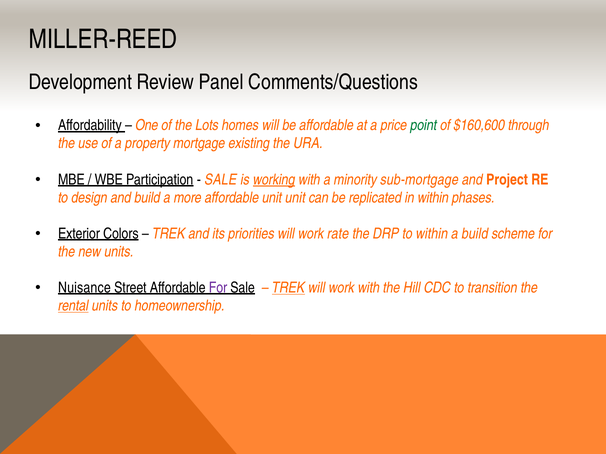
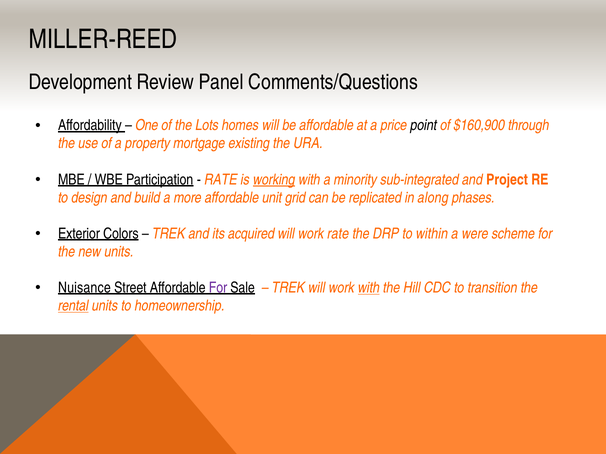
point colour: green -> black (424, 126)
$160,600: $160,600 -> $160,900 (479, 126)
SALE: SALE -> RATE (221, 180)
sub-mortgage: sub-mortgage -> sub-integrated (420, 180)
unit unit: unit -> grid (295, 198)
in within: within -> along (433, 198)
priorities: priorities -> acquired (251, 234)
a build: build -> were (475, 234)
TREK underline: present -> none (288, 288)
with underline: none -> present (369, 288)
